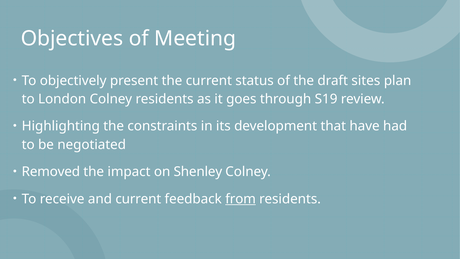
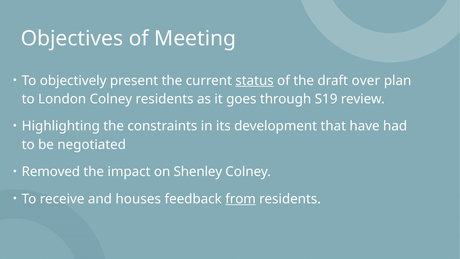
status underline: none -> present (255, 81)
sites: sites -> over (366, 81)
and current: current -> houses (138, 199)
